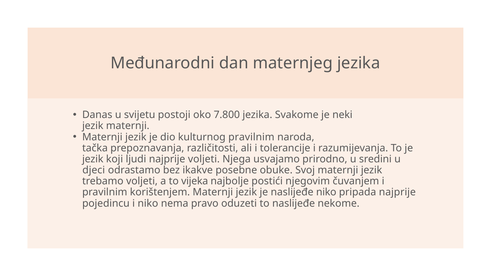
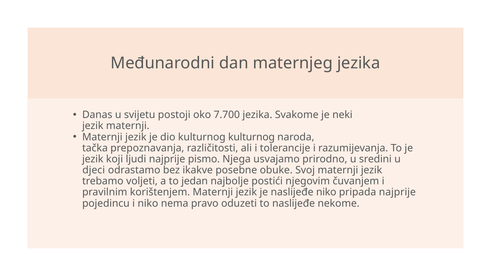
7.800: 7.800 -> 7.700 (227, 115)
kulturnog pravilnim: pravilnim -> kulturnog (251, 137)
najprije voljeti: voljeti -> pismo (204, 159)
vijeka: vijeka -> jedan (195, 181)
